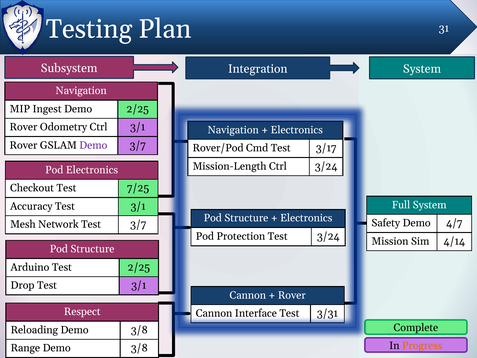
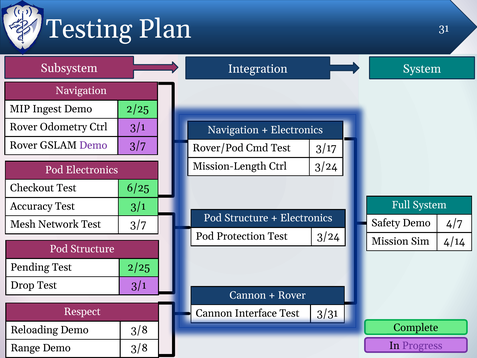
7/25: 7/25 -> 6/25 (138, 188)
Arduino: Arduino -> Pending (30, 267)
Progress colour: orange -> purple (422, 345)
